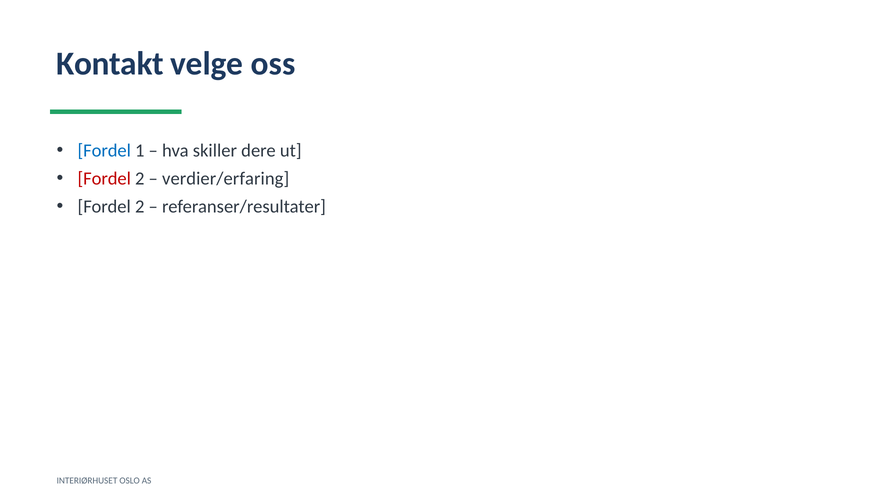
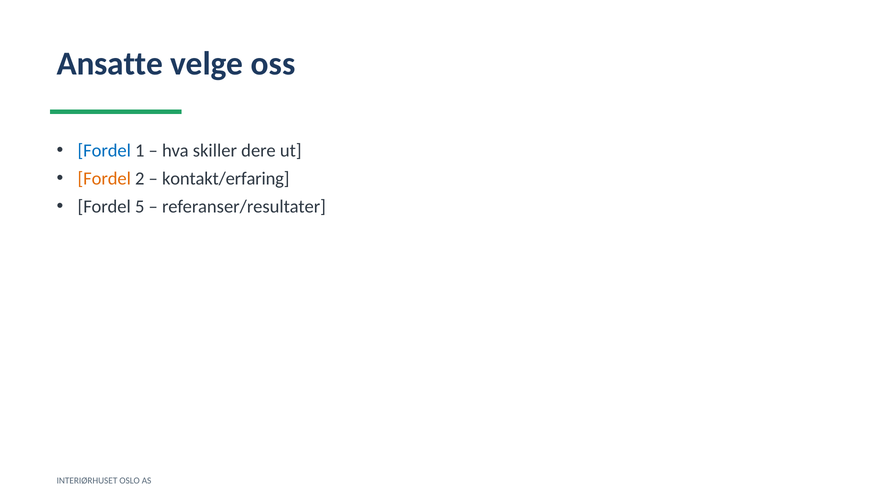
Kontakt: Kontakt -> Ansatte (110, 64)
Fordel colour: red -> orange (104, 179)
verdier/erfaring: verdier/erfaring -> kontakt/erfaring (226, 179)
2: 2 -> 5 (140, 207)
